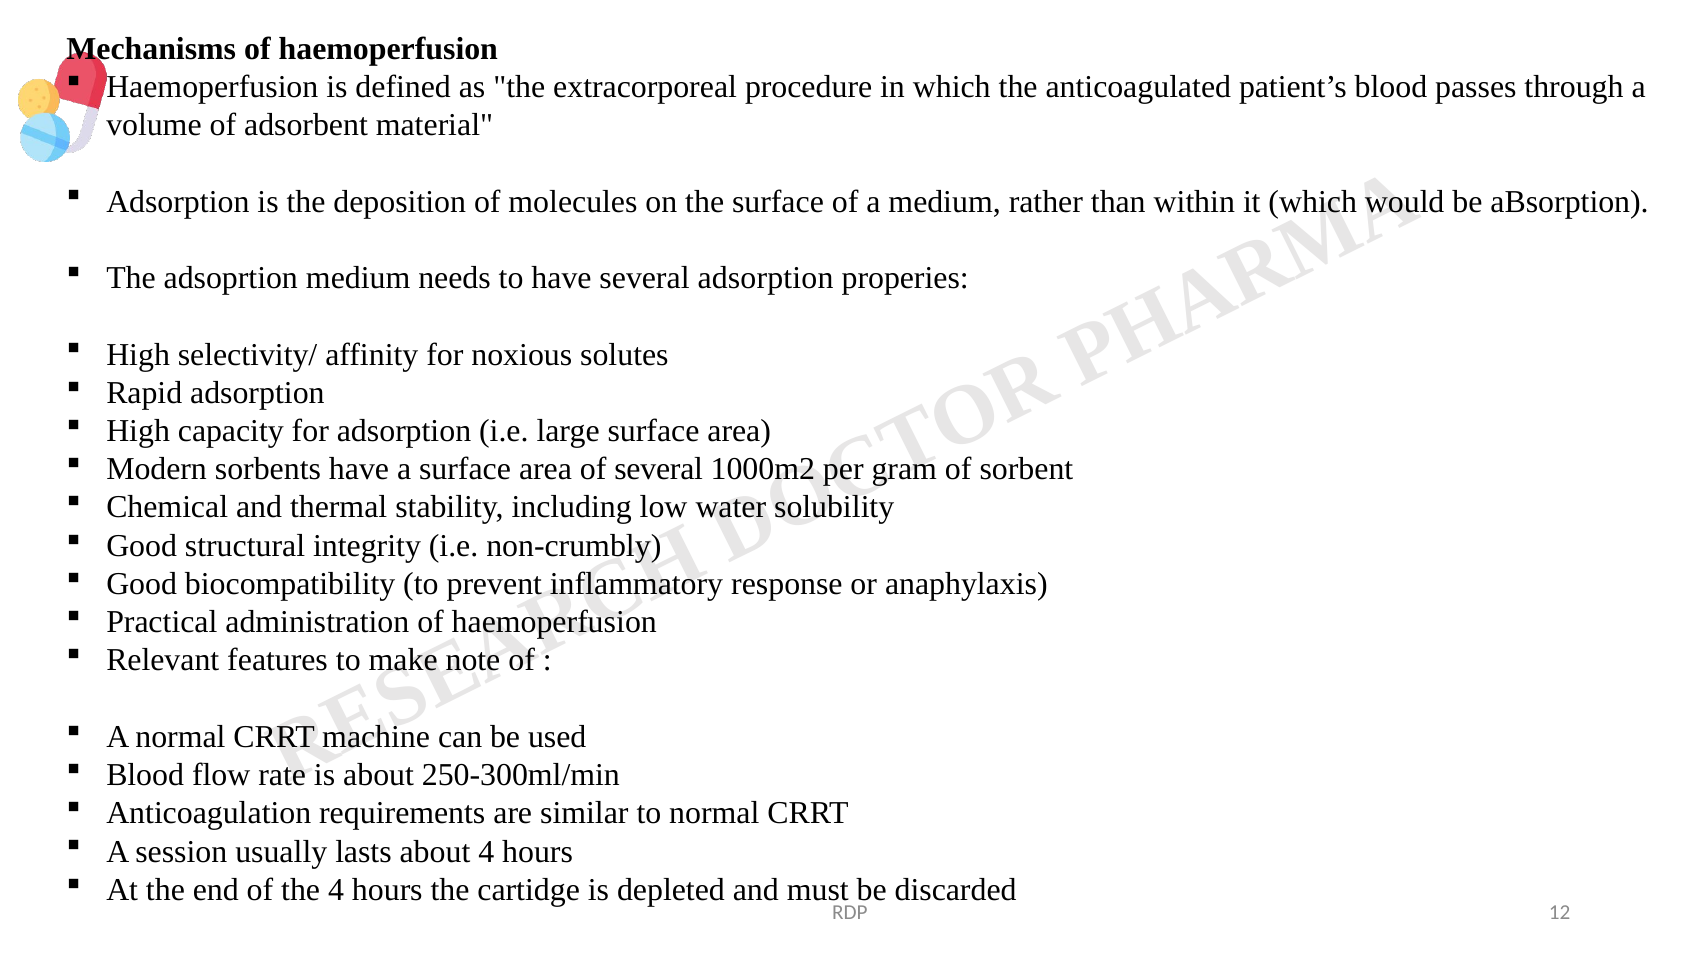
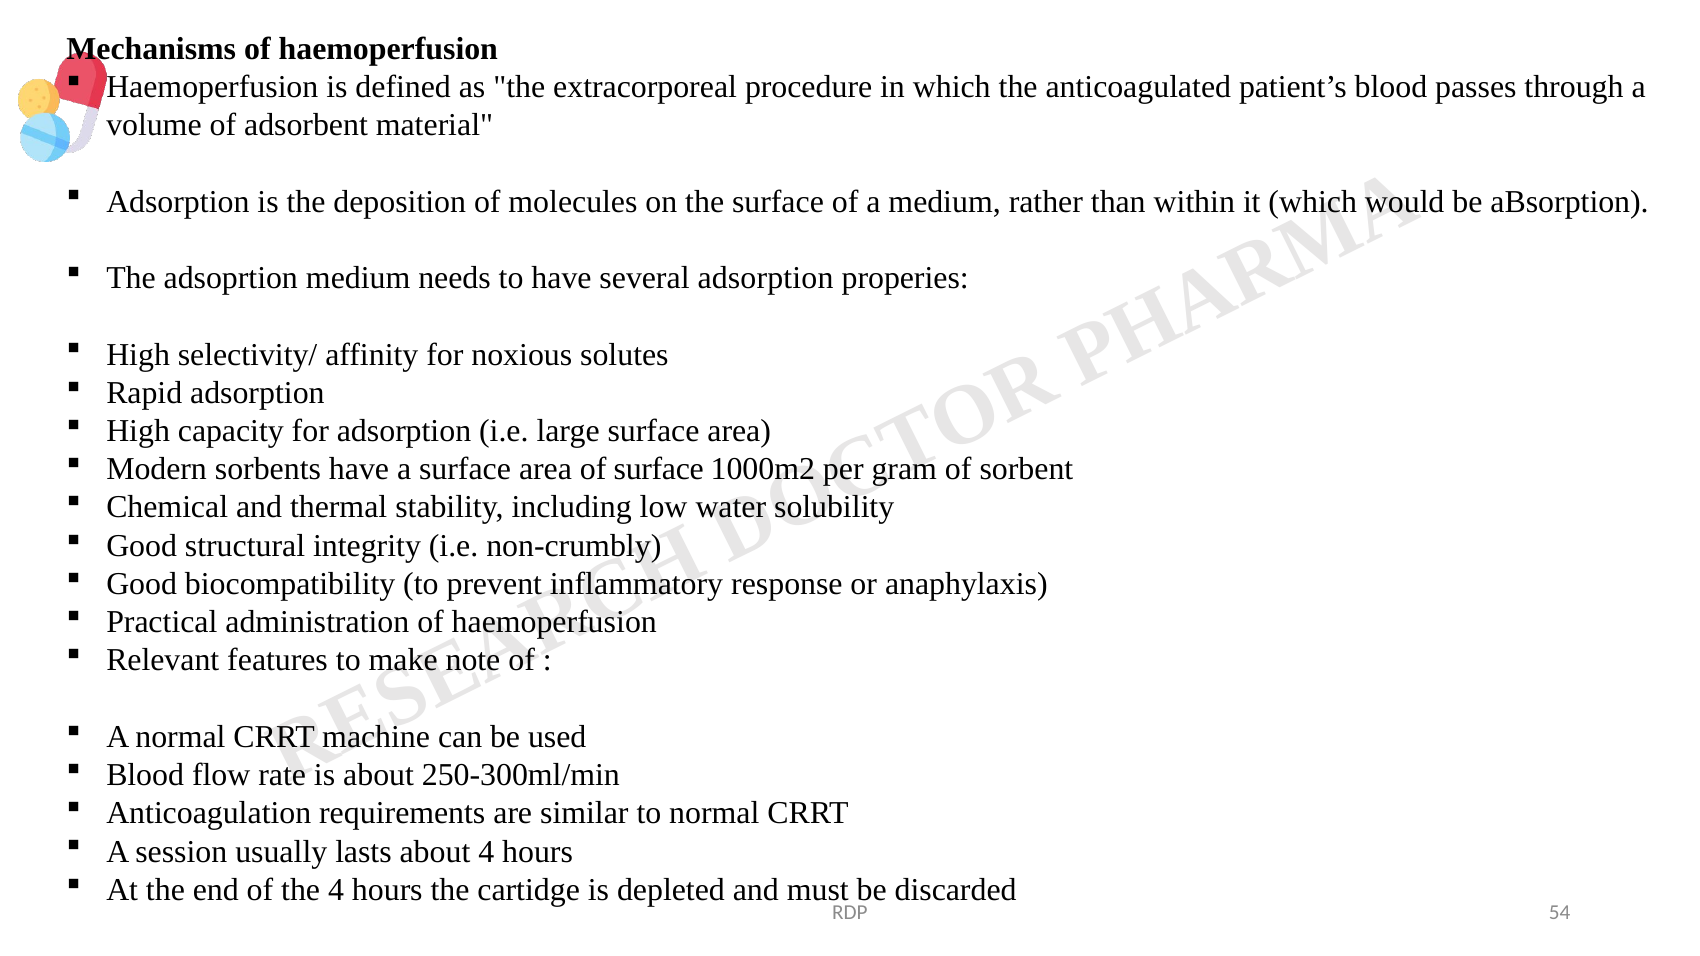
of several: several -> surface (659, 469)
12: 12 -> 54 (1560, 913)
